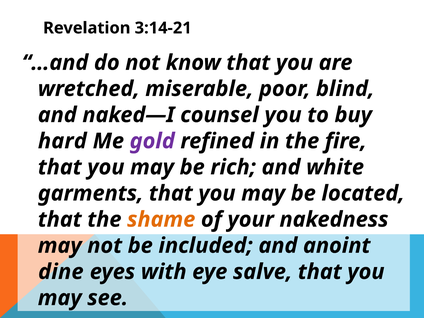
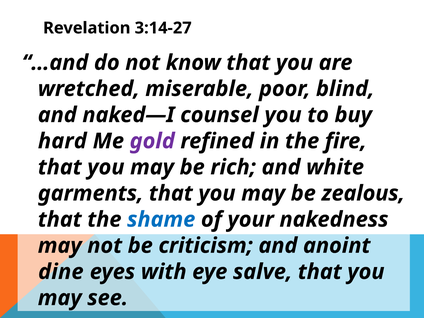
3:14-21: 3:14-21 -> 3:14-27 (163, 28)
located: located -> zealous (363, 193)
shame colour: orange -> blue (161, 220)
included: included -> criticism (206, 246)
